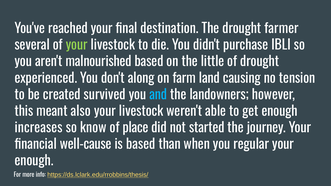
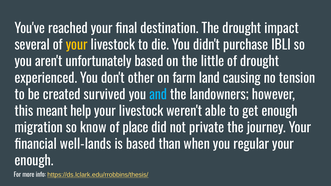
farmer: farmer -> impact (282, 29)
your colour: light green -> yellow (77, 45)
malnourished: malnourished -> unfortunately (99, 62)
along: along -> other (141, 78)
also: also -> help (81, 111)
increases: increases -> migration (39, 128)
started: started -> private (207, 128)
well-cause: well-cause -> well-lands (86, 145)
